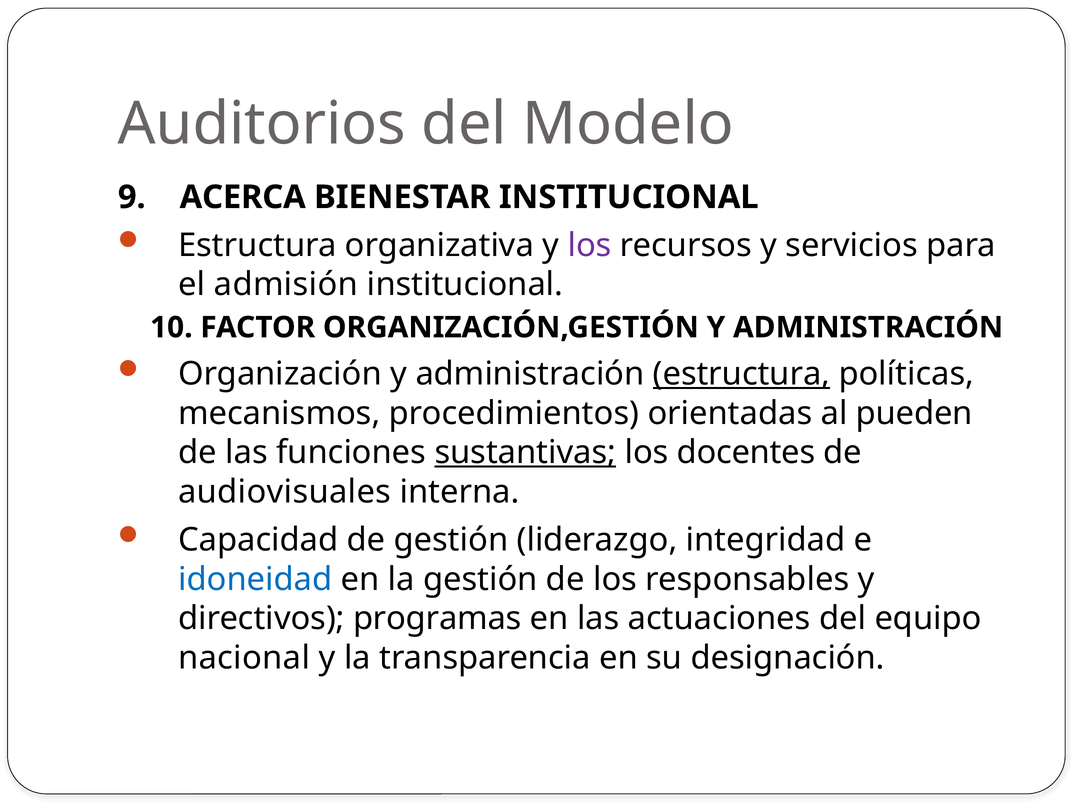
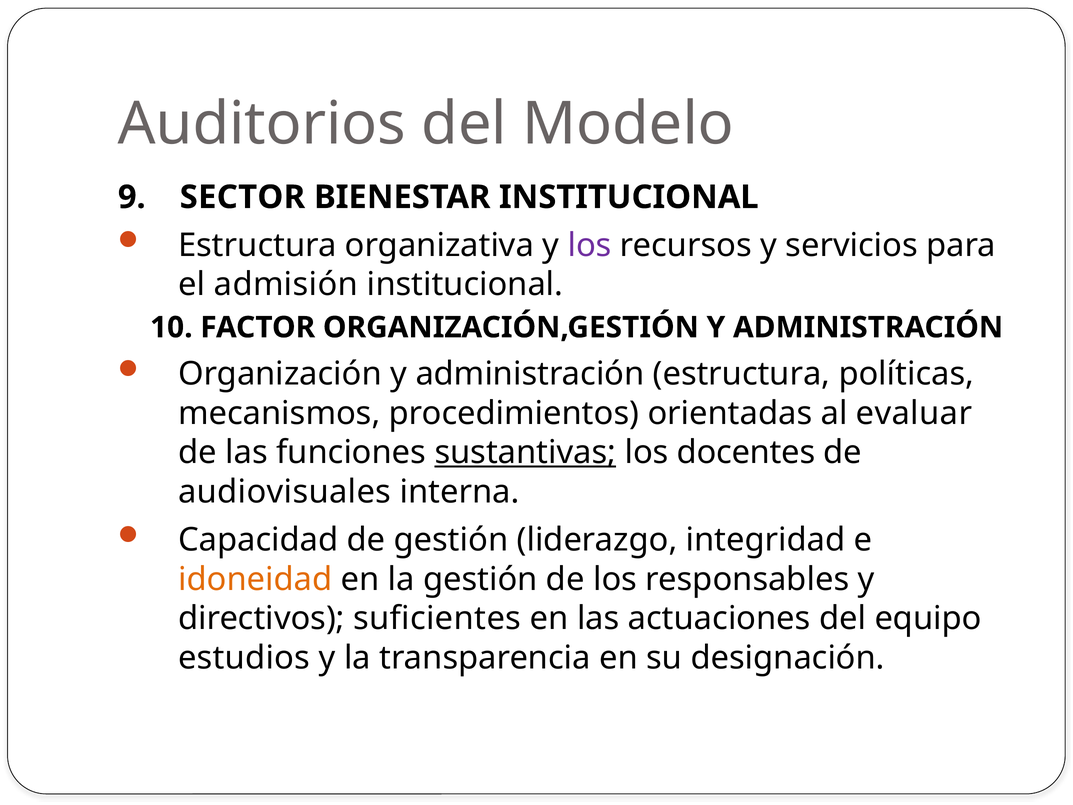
ACERCA: ACERCA -> SECTOR (242, 197)
estructura underline: present -> none (742, 374)
pueden: pueden -> evaluar (914, 413)
idoneidad colour: blue -> orange (255, 579)
programas: programas -> suficientes (437, 618)
nacional: nacional -> estudios (244, 658)
